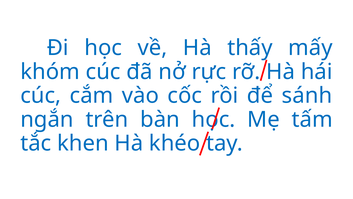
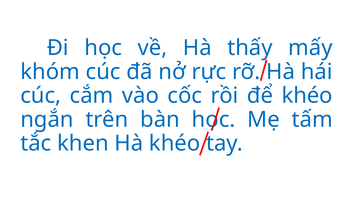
để sánh: sánh -> khéo (307, 96)
